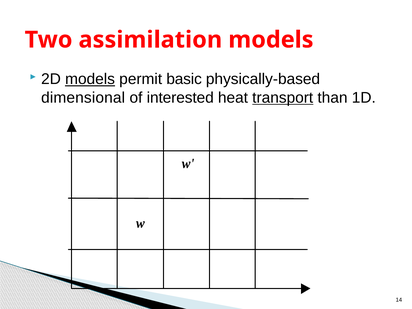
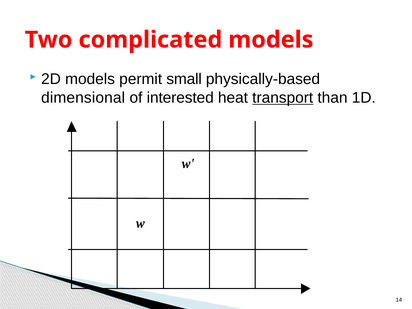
assimilation: assimilation -> complicated (150, 40)
models underline: present -> none (90, 79)
basic: basic -> small (184, 79)
